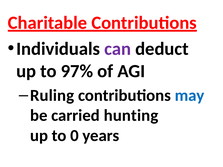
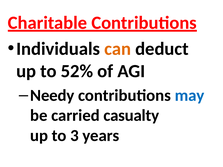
can colour: purple -> orange (118, 49)
97%: 97% -> 52% (77, 71)
Ruling: Ruling -> Needy (52, 96)
hunting: hunting -> casualty (131, 116)
0: 0 -> 3 (74, 136)
